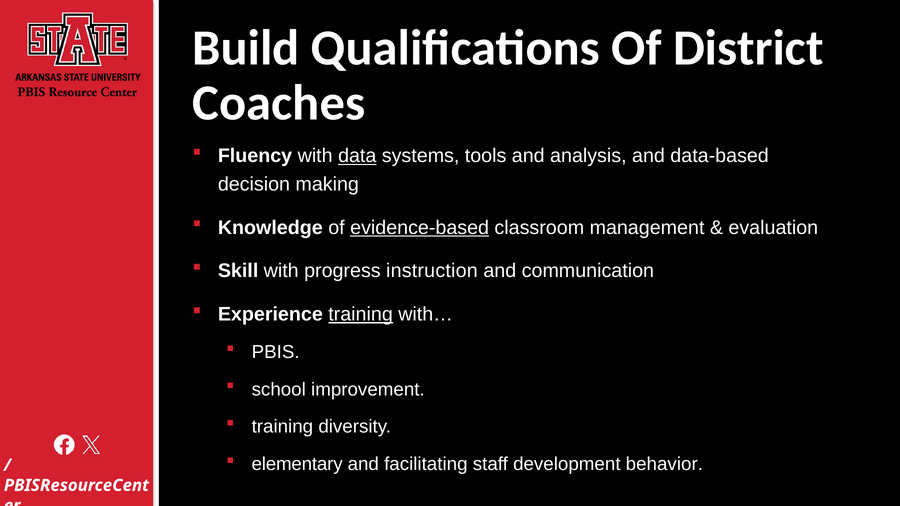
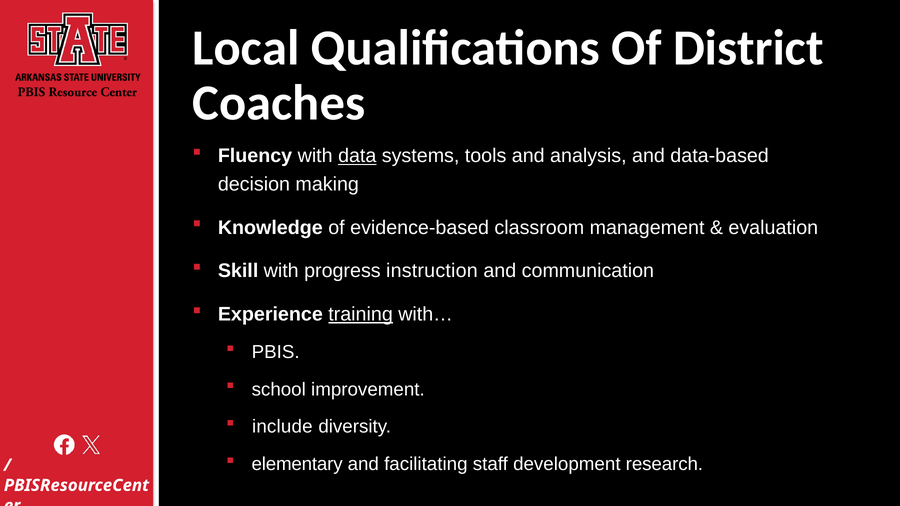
Build: Build -> Local (246, 48)
evidence-based underline: present -> none (420, 228)
training: training -> include (282, 427)
behavior: behavior -> research (664, 464)
